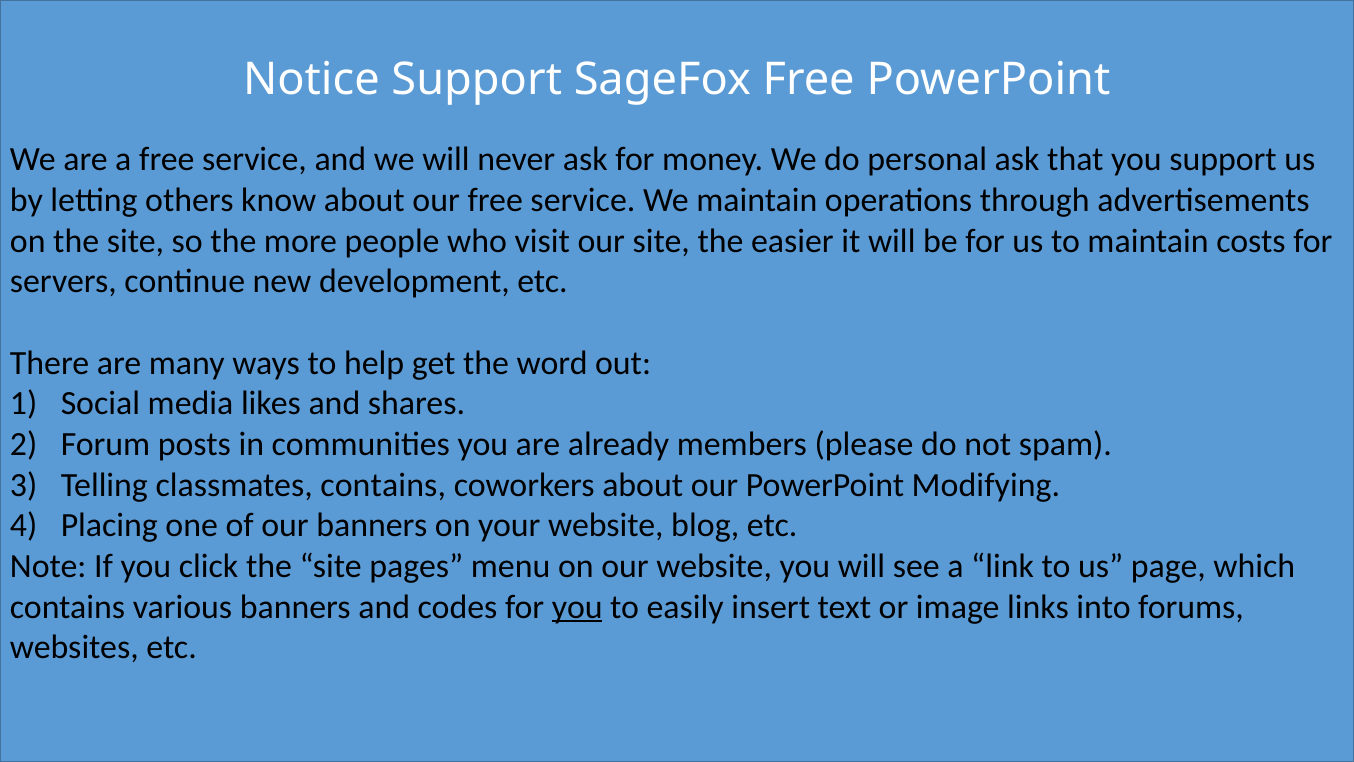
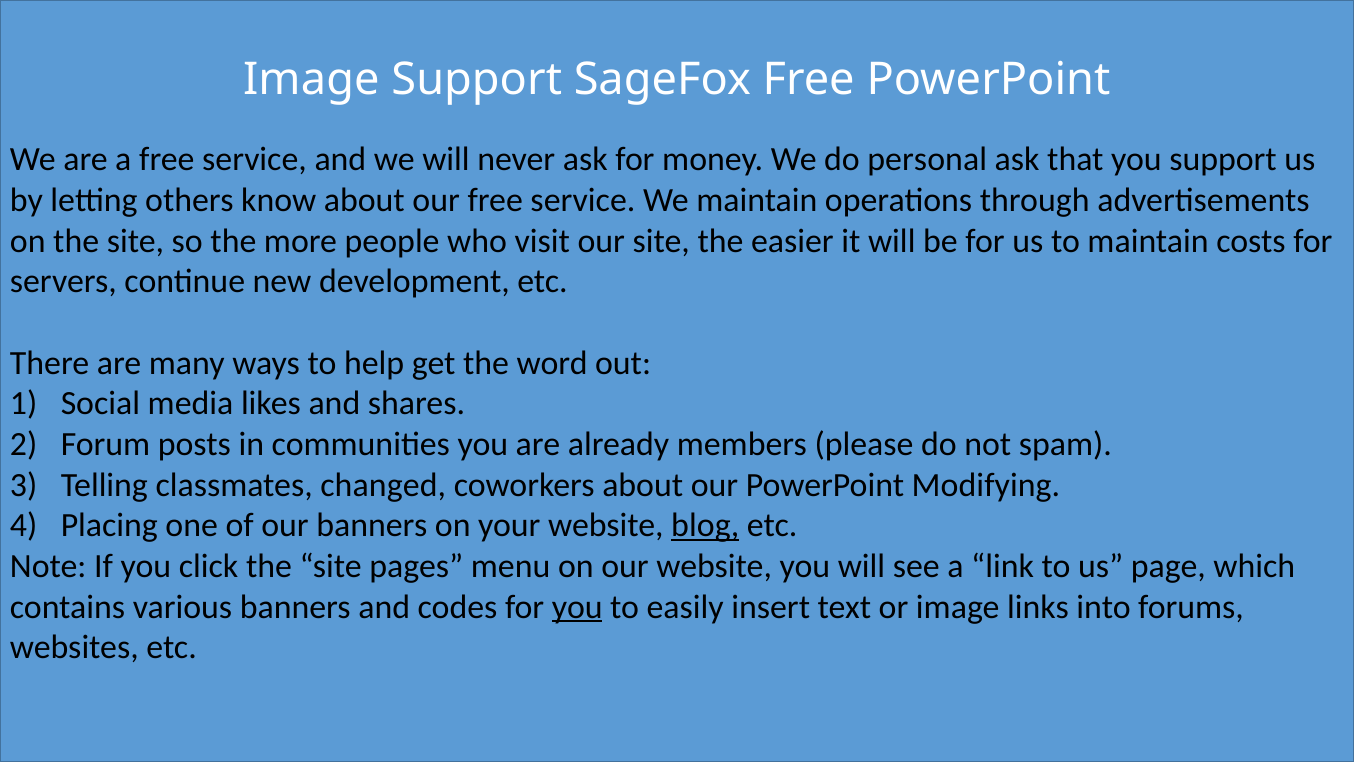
Notice: Notice -> Image (311, 80)
classmates contains: contains -> changed (383, 485)
blog underline: none -> present (705, 525)
